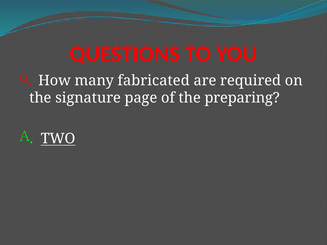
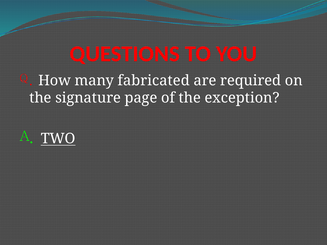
preparing: preparing -> exception (242, 98)
